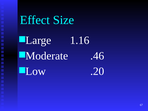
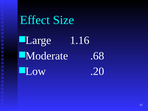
.46: .46 -> .68 (97, 56)
